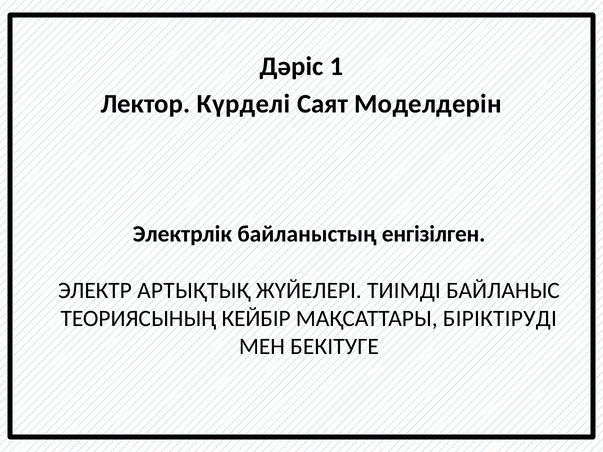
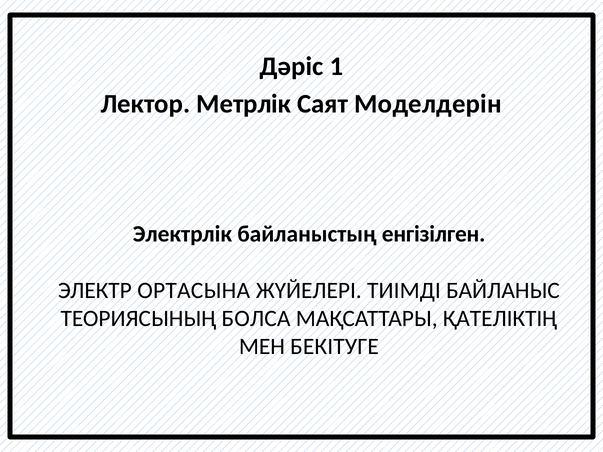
Күрделі: Күрделі -> Метрлік (244, 104)
АРТЫҚТЫҚ: АРТЫҚТЫҚ -> ОРТАСЫНА (194, 291)
КЕЙБІР: КЕЙБІР -> БОЛСА (256, 319)
БІРІКТІРУДІ: БІРІКТІРУДІ -> ҚАТЕЛІКТІҢ (500, 319)
